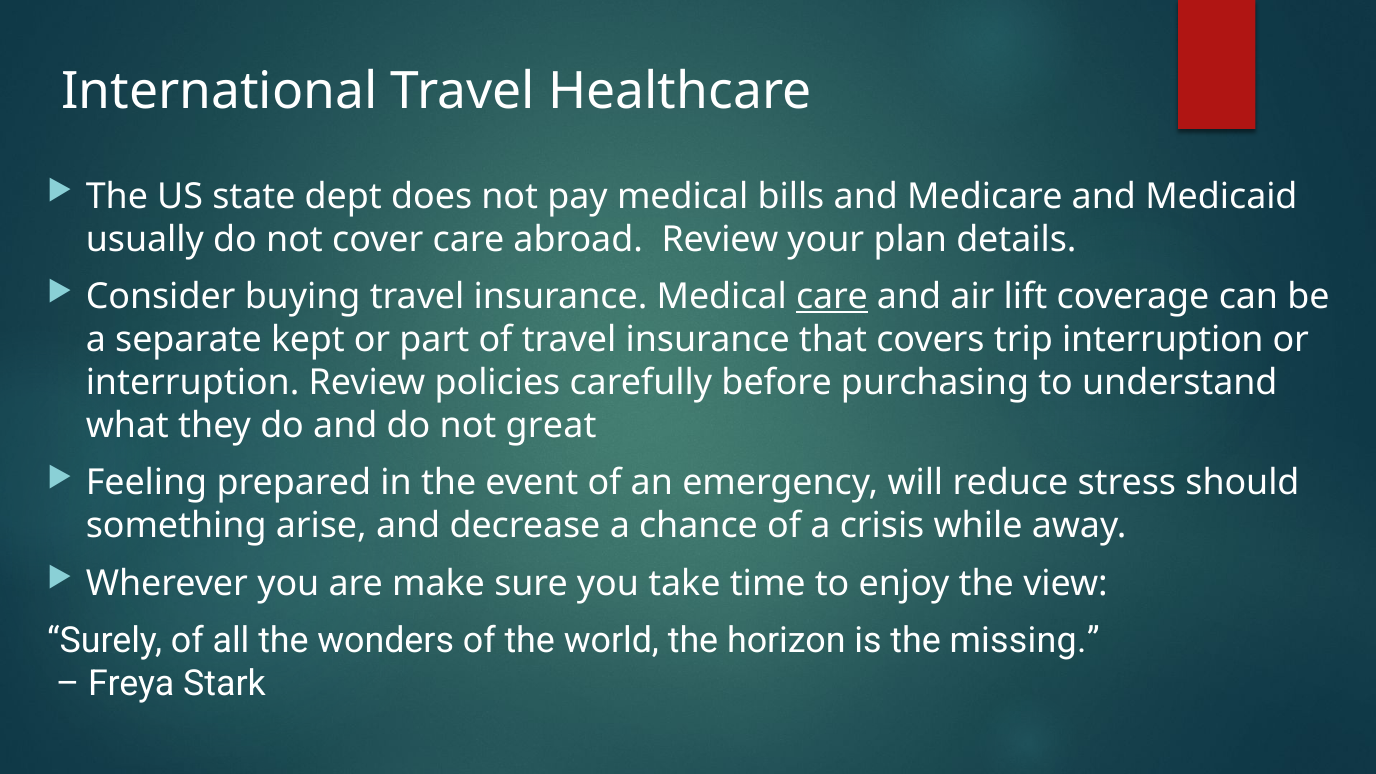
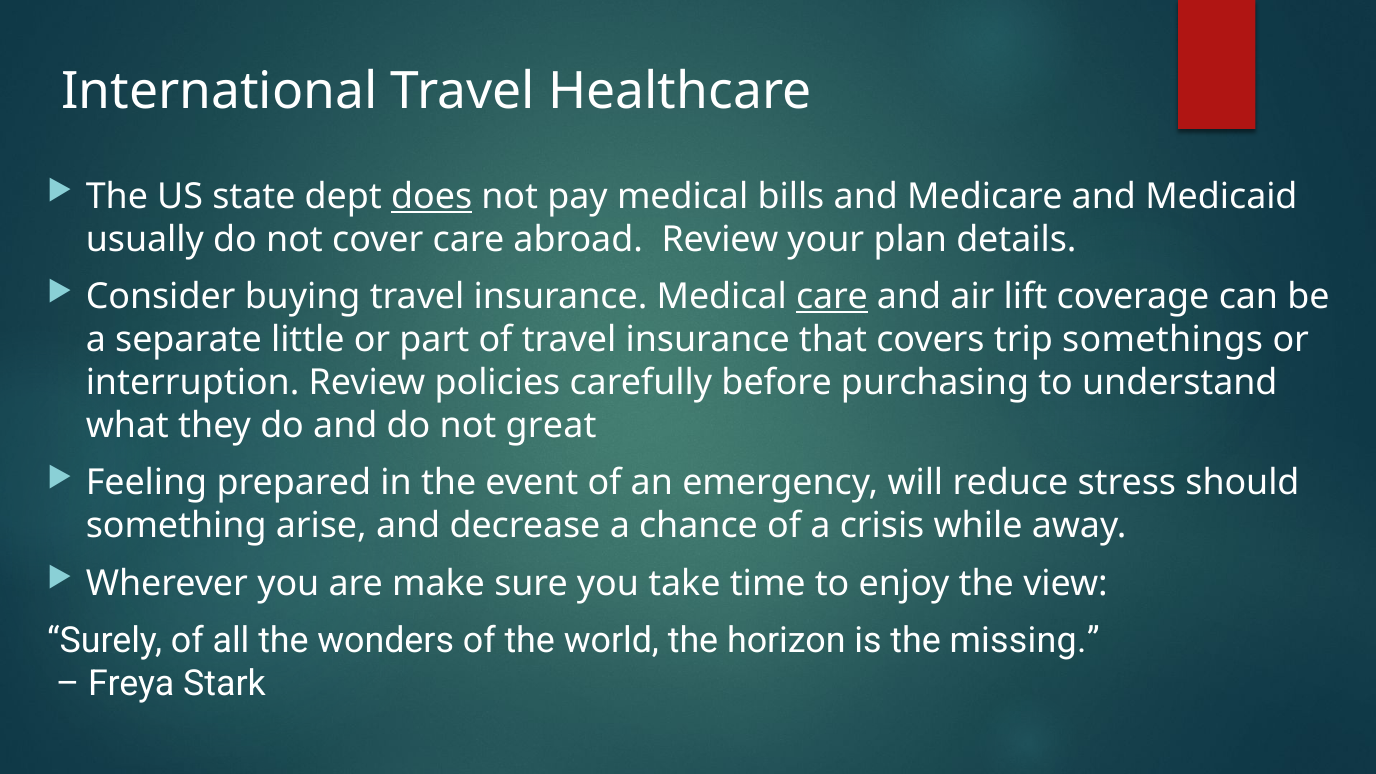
does underline: none -> present (432, 196)
kept: kept -> little (308, 340)
trip interruption: interruption -> somethings (1163, 340)
